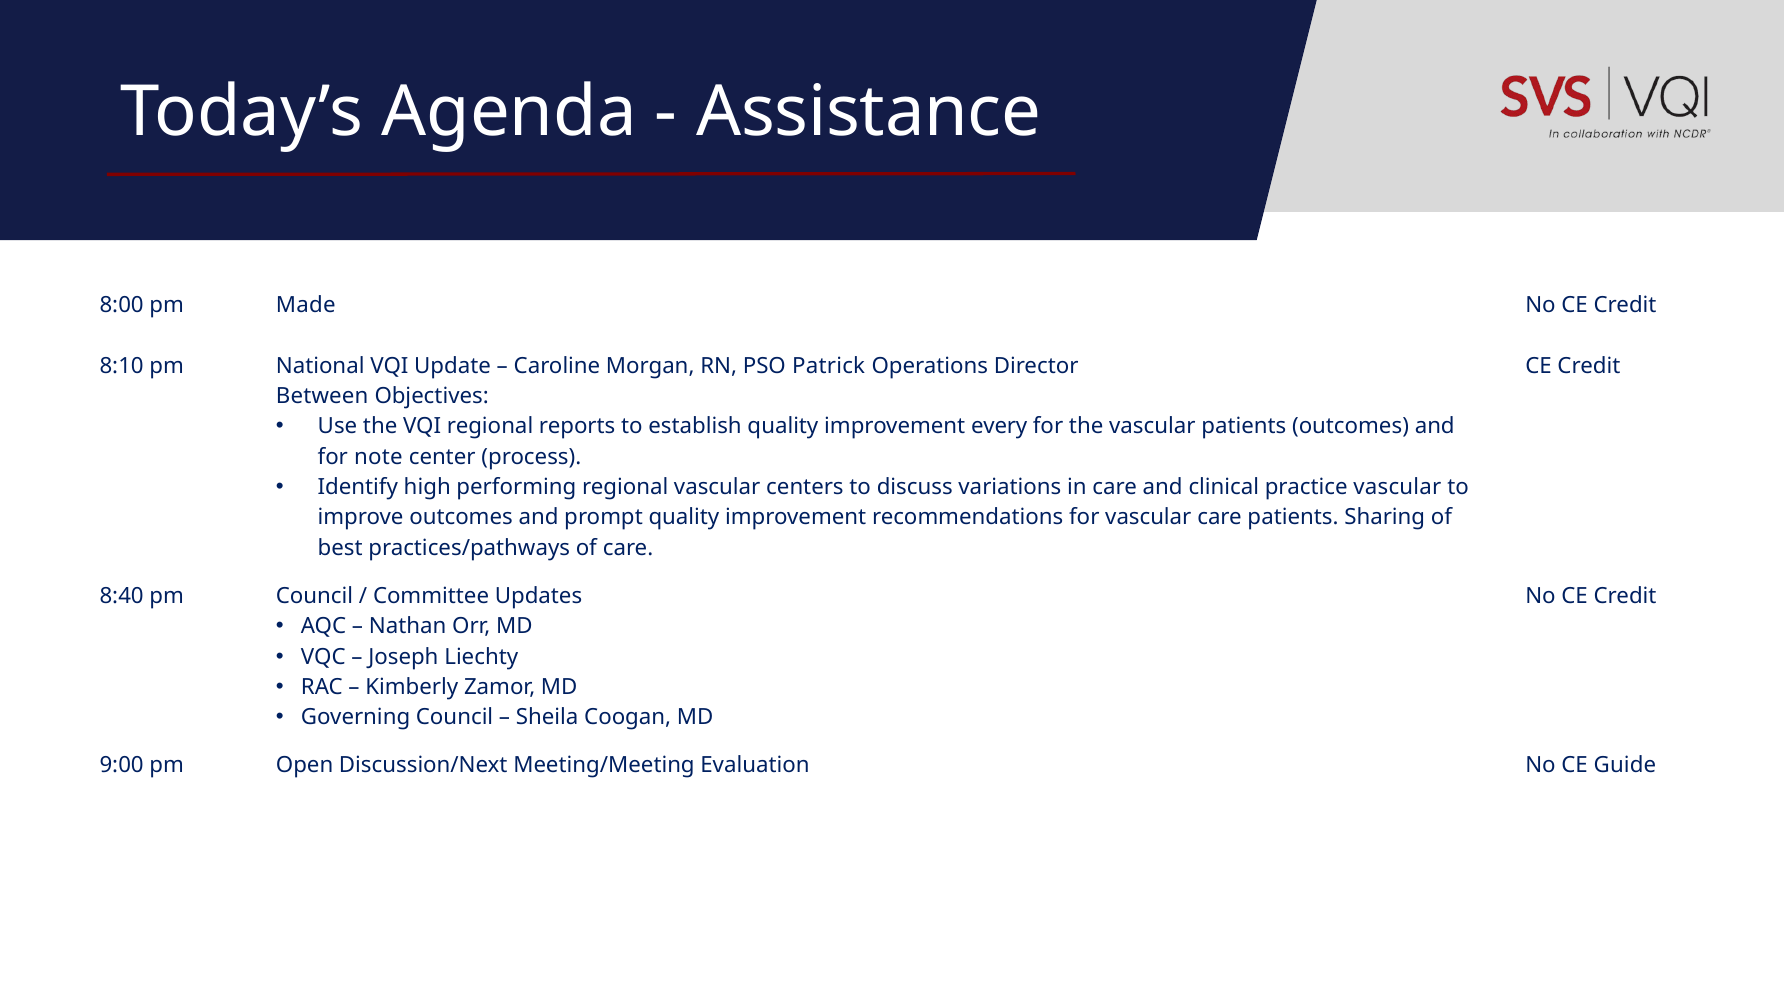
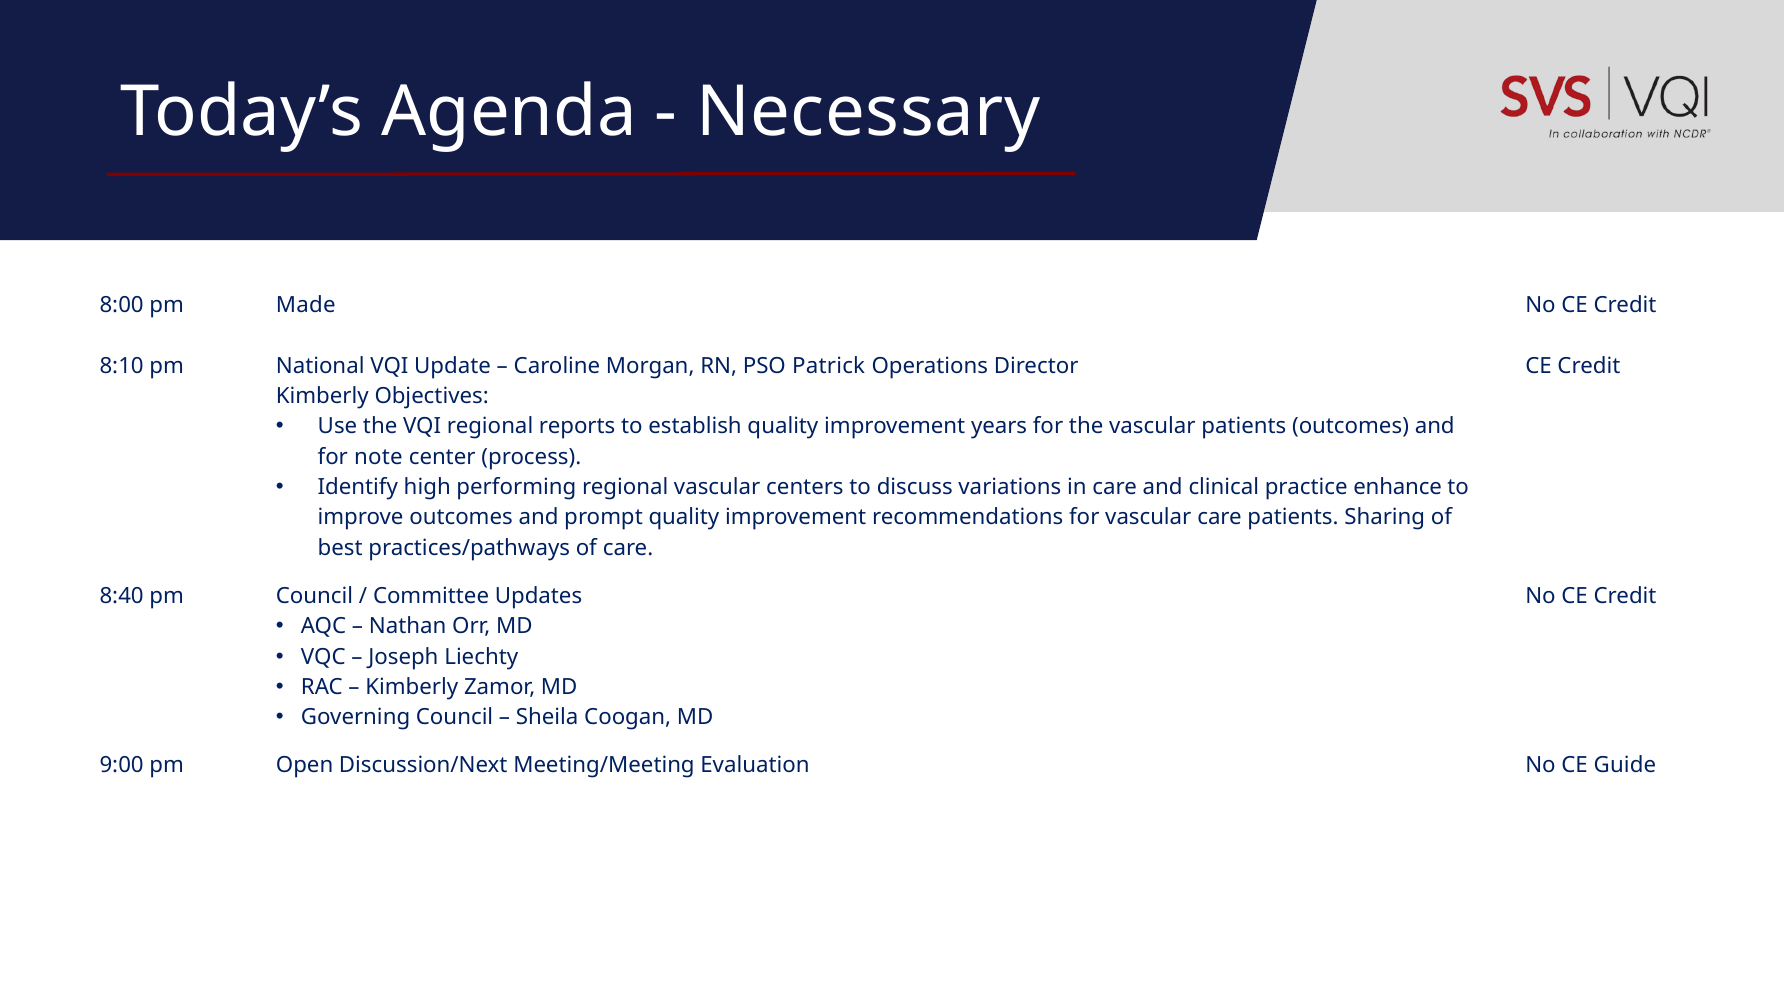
Assistance: Assistance -> Necessary (868, 112)
Between: Between -> Kimberly (322, 396)
every: every -> years (999, 427)
practice vascular: vascular -> enhance (1398, 487)
